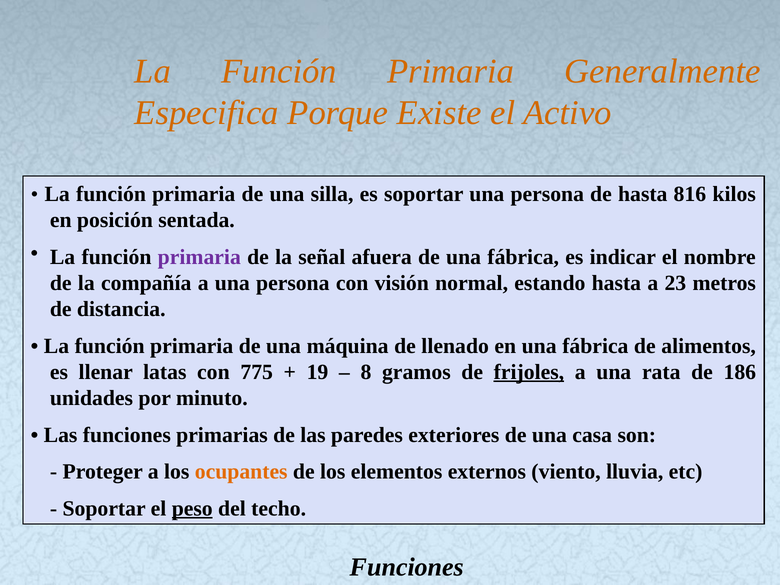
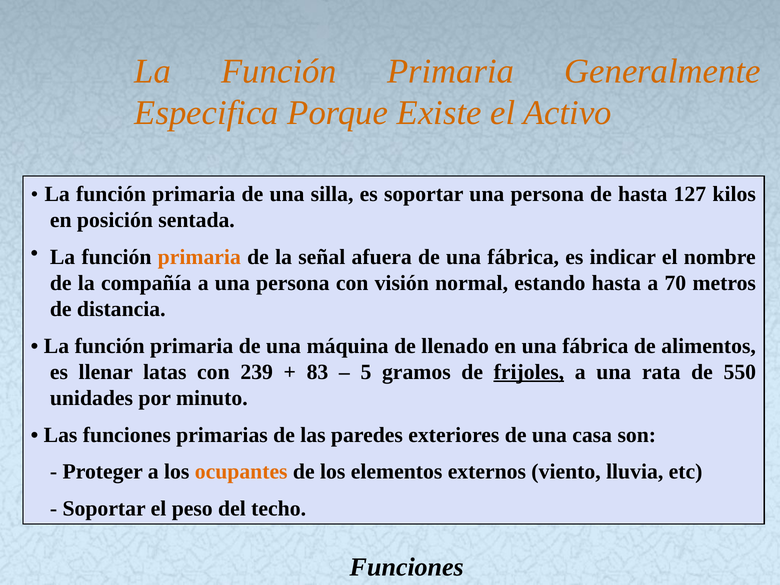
816: 816 -> 127 (690, 194)
primaria colour: purple -> orange (199, 257)
23: 23 -> 70 (675, 283)
775: 775 -> 239 (257, 372)
19: 19 -> 83 (317, 372)
8: 8 -> 5 (366, 372)
186: 186 -> 550 (740, 372)
peso underline: present -> none (192, 509)
